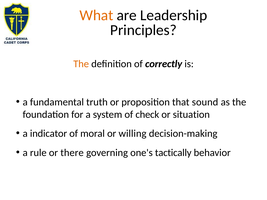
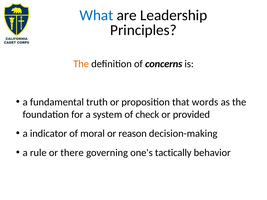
What colour: orange -> blue (96, 15)
correctly: correctly -> concerns (164, 64)
sound: sound -> words (205, 102)
situation: situation -> provided (191, 115)
willing: willing -> reason (133, 134)
